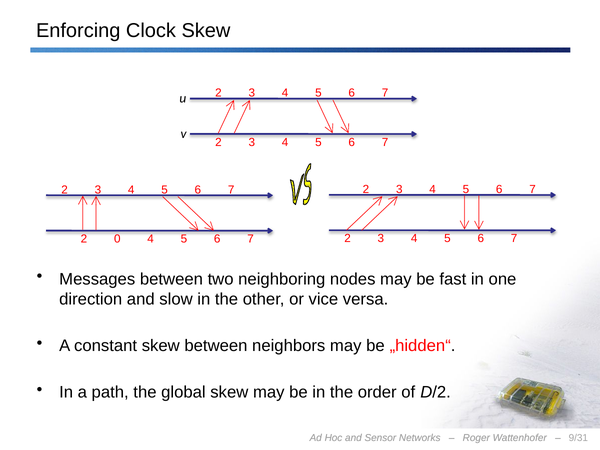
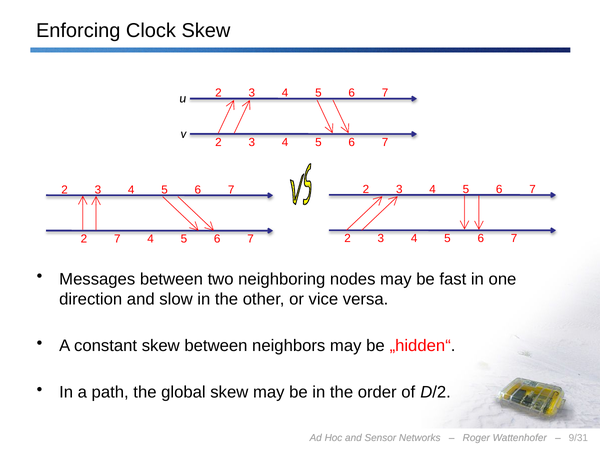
2 0: 0 -> 7 (117, 239)
